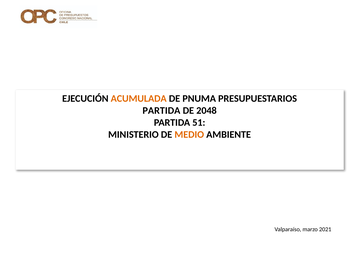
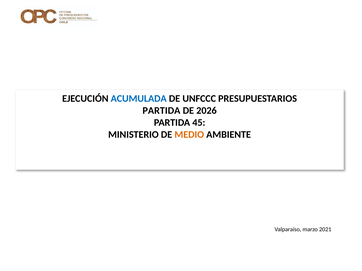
ACUMULADA colour: orange -> blue (139, 99)
PNUMA: PNUMA -> UNFCCC (199, 99)
2048: 2048 -> 2026 (207, 111)
51: 51 -> 45 (199, 123)
